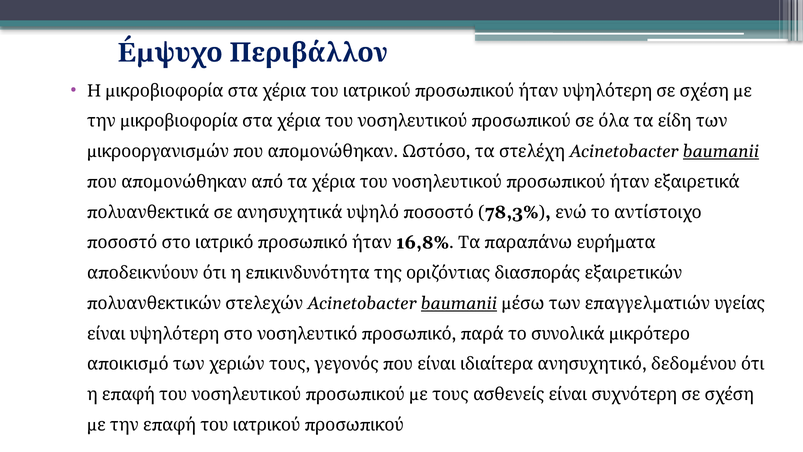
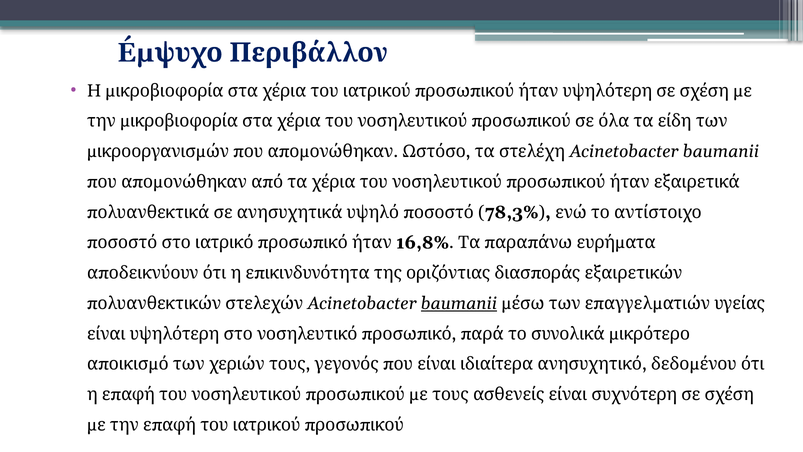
baumanii underline: present -> none (721, 151)
